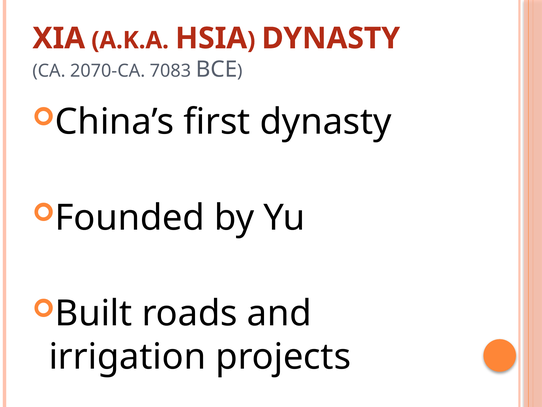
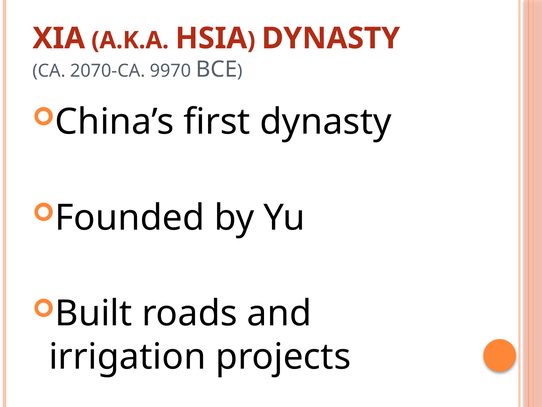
7083: 7083 -> 9970 (171, 71)
